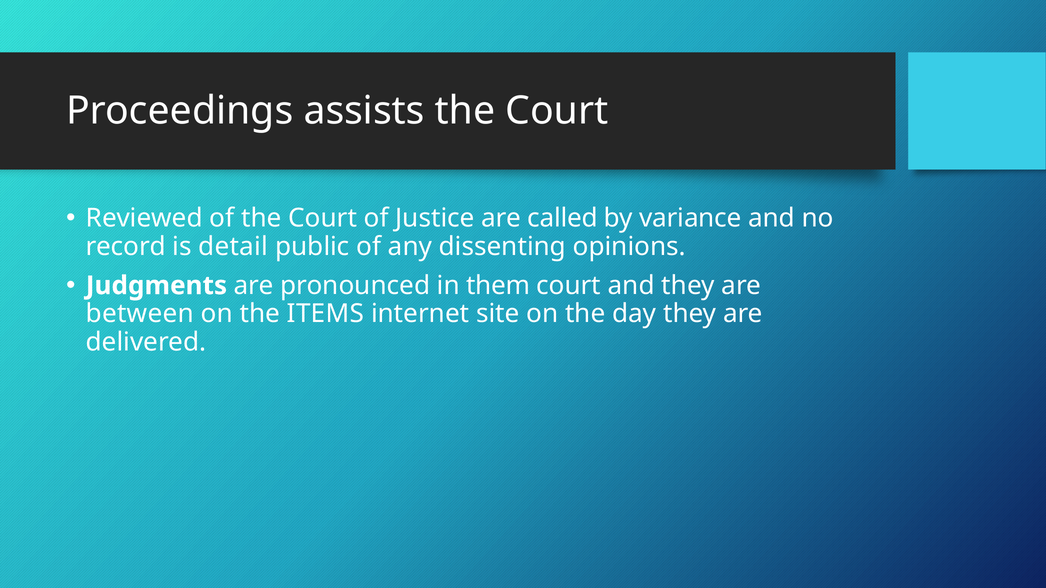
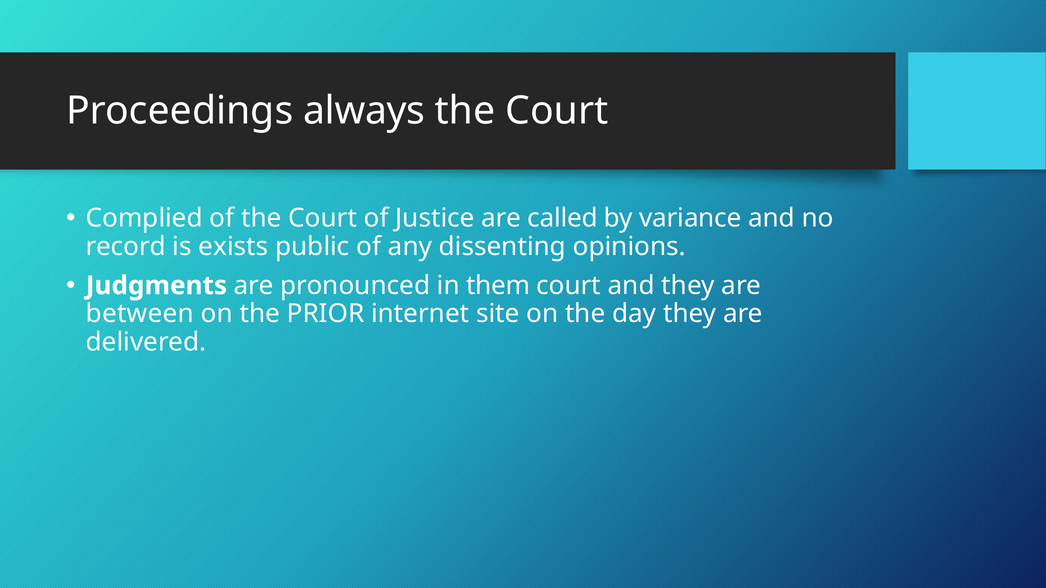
assists: assists -> always (364, 111)
Reviewed: Reviewed -> Complied (144, 218)
detail: detail -> exists (233, 247)
ITEMS: ITEMS -> PRIOR (326, 314)
